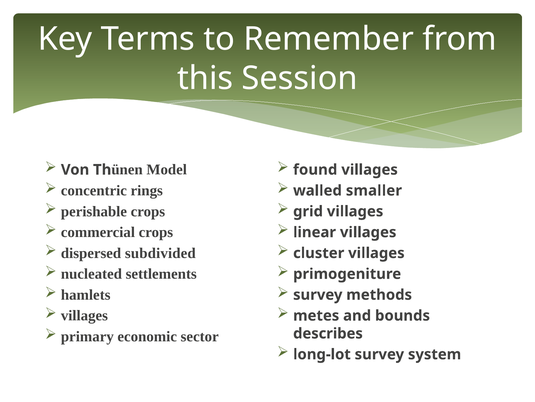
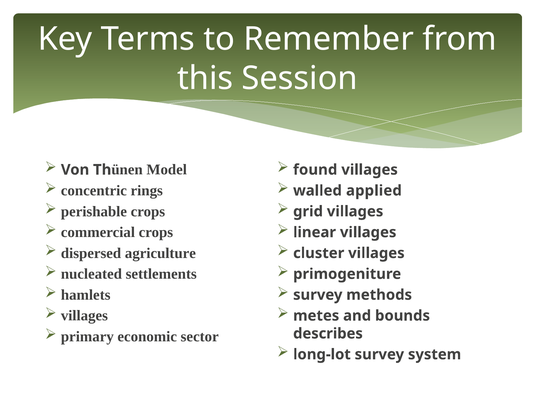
smaller: smaller -> applied (374, 190)
subdivided: subdivided -> agriculture (160, 253)
